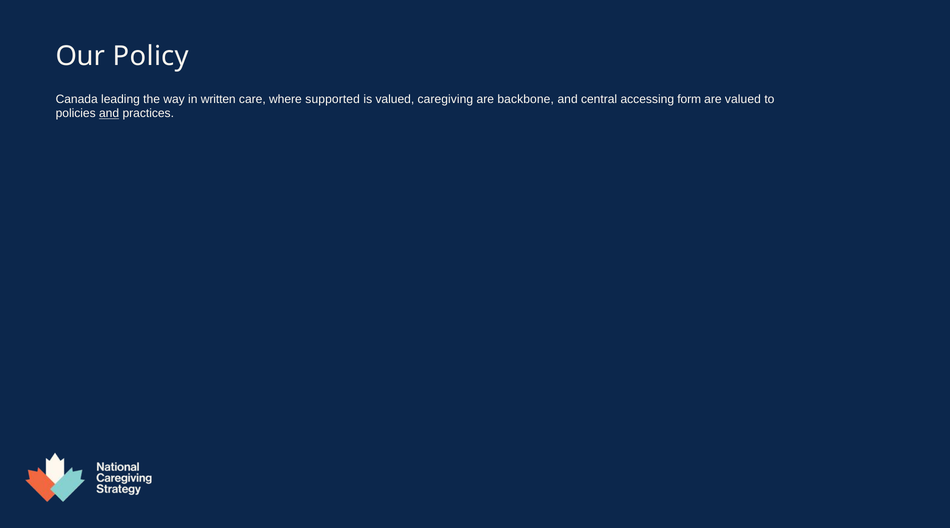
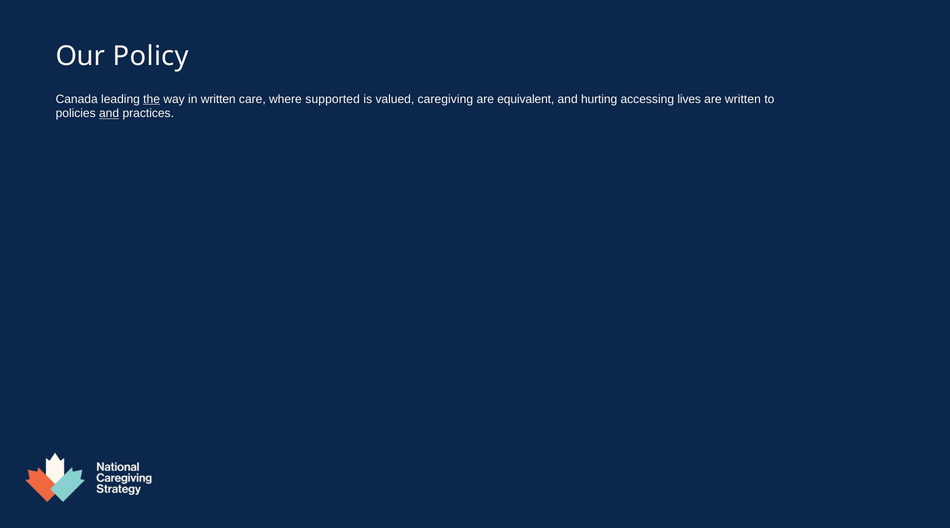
the underline: none -> present (152, 99)
backbone: backbone -> equivalent (526, 99)
central: central -> hurting (599, 99)
form: form -> lives (689, 99)
are valued: valued -> written (743, 99)
